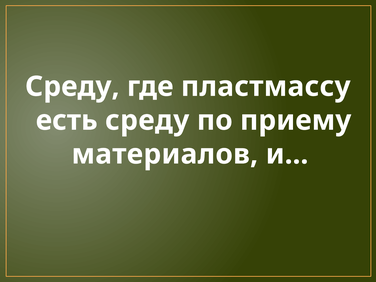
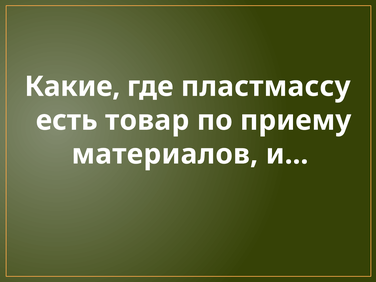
Среду: Среду -> Какие (72, 87)
есть среду: среду -> товар (147, 120)
